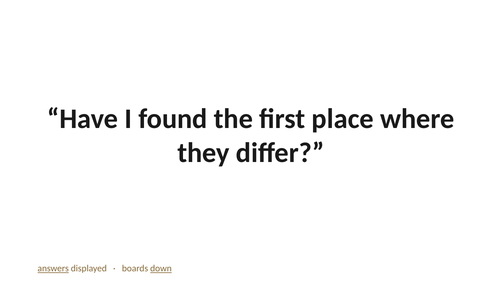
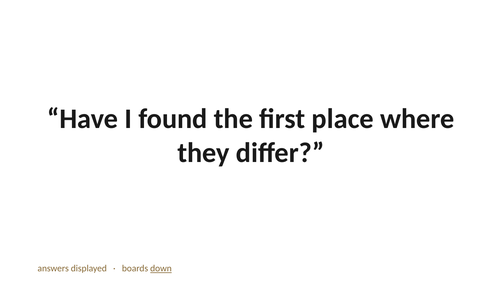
answers underline: present -> none (53, 268)
